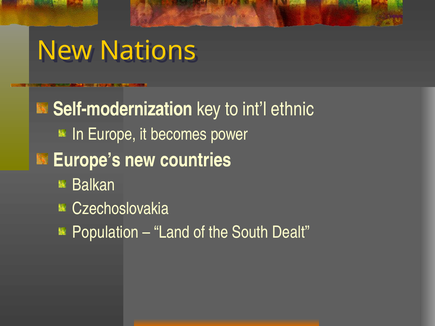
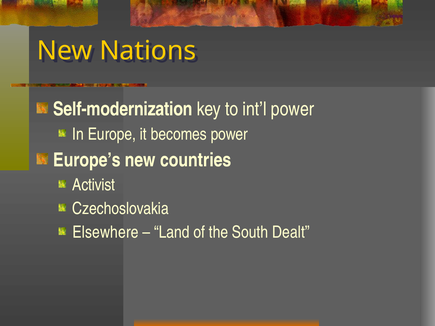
int’l ethnic: ethnic -> power (293, 109)
Balkan: Balkan -> Activist (94, 185)
Population: Population -> Elsewhere (105, 233)
